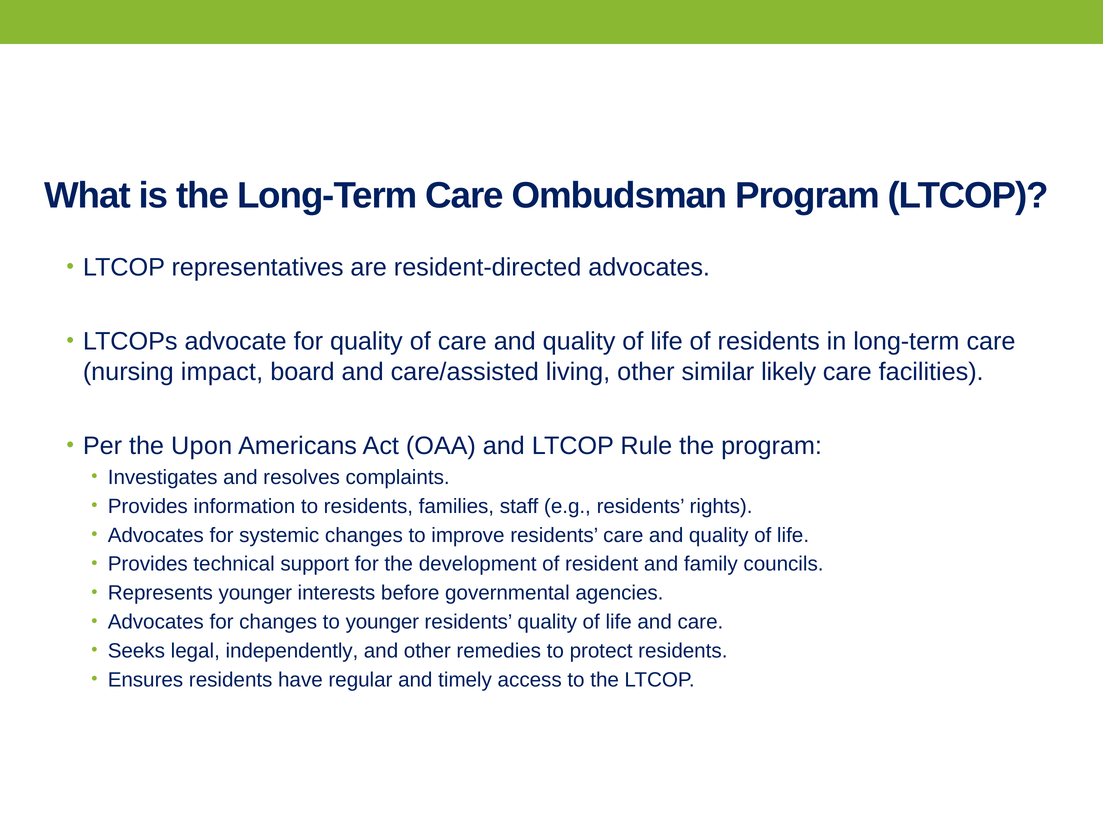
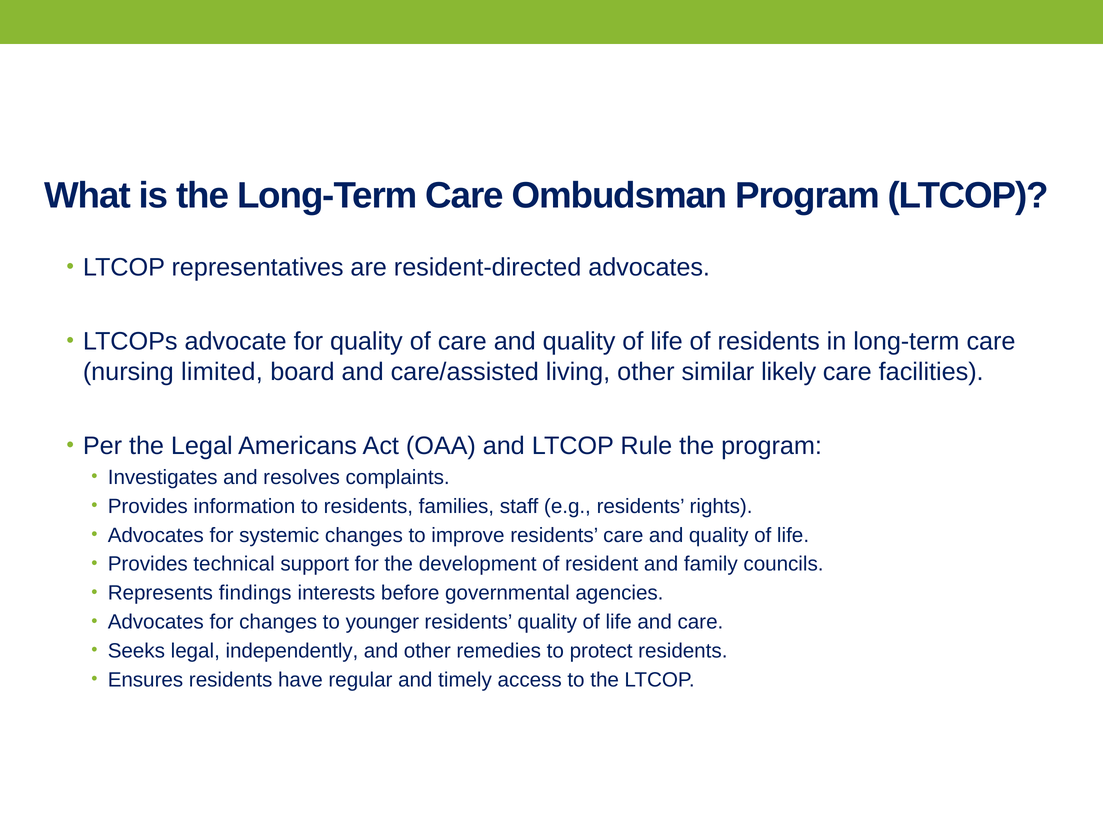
impact: impact -> limited (222, 372)
the Upon: Upon -> Legal (202, 446)
Represents younger: younger -> findings (255, 593)
